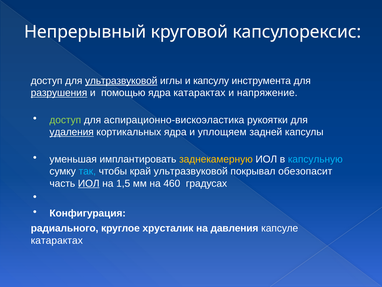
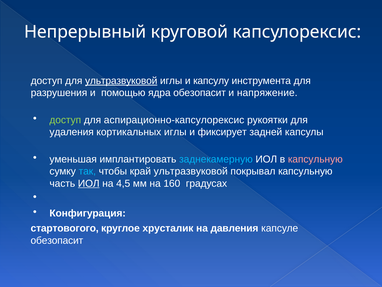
разрушения underline: present -> none (59, 93)
ядра катарактах: катарактах -> обезопасит (200, 93)
аспирационно-вискоэластика: аспирационно-вискоэластика -> аспирационно-капсулорексис (174, 120)
удаления underline: present -> none (72, 132)
кортикальных ядра: ядра -> иглы (175, 132)
уплощяем: уплощяем -> фиксирует (222, 132)
заднекамерную colour: yellow -> light blue (216, 159)
капсульную colour: light blue -> pink (315, 159)
покрывал обезопасит: обезопасит -> капсульную (305, 171)
1,5: 1,5 -> 4,5 (123, 183)
460: 460 -> 160 (172, 183)
радиального: радиального -> стартовогого (65, 228)
катарактах: катарактах -> обезопасит (57, 240)
